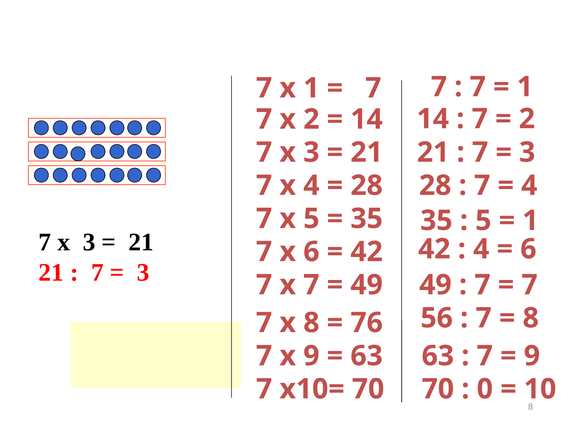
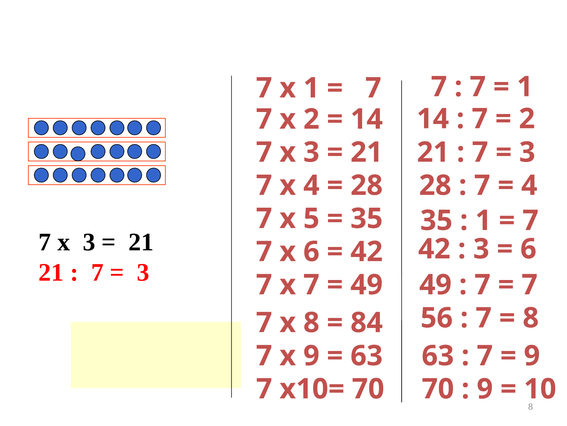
5: 5 -> 1 (483, 220)
1: 1 -> 7 (530, 220)
4: 4 -> 3 (481, 249)
76: 76 -> 84 (367, 322)
0: 0 -> 9 (485, 388)
